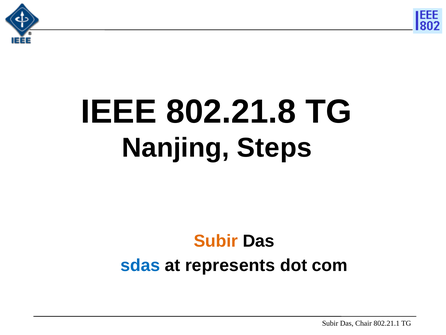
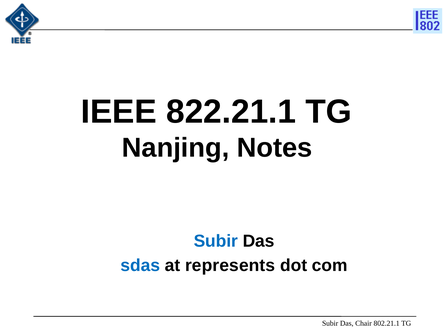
802.21.8: 802.21.8 -> 822.21.1 (231, 112)
Steps: Steps -> Notes (275, 148)
Subir colour: orange -> blue (216, 241)
